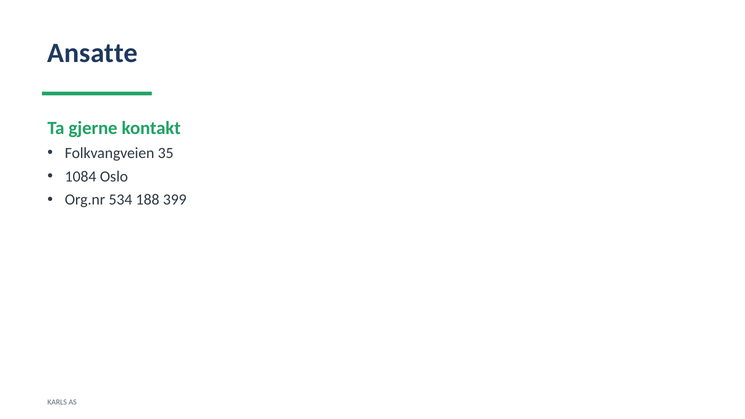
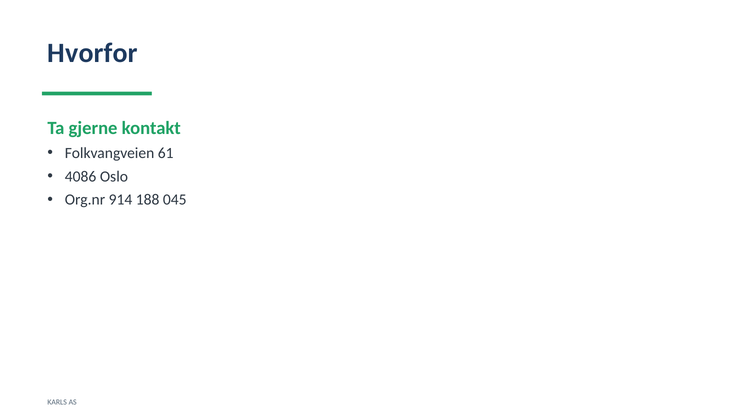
Ansatte: Ansatte -> Hvorfor (93, 53)
35: 35 -> 61 (166, 153)
1084: 1084 -> 4086 (81, 176)
534: 534 -> 914 (120, 200)
399: 399 -> 045 (175, 200)
